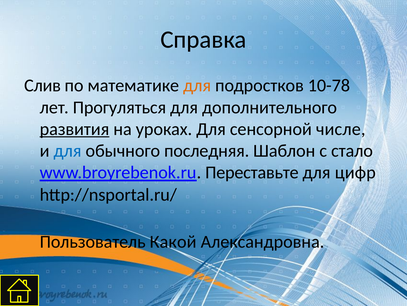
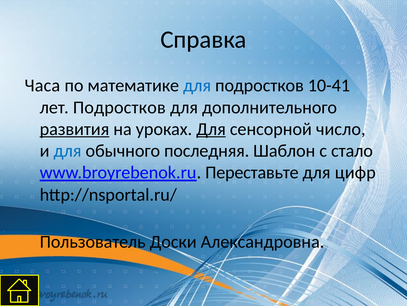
Слив: Слив -> Часа (42, 85)
для colour: orange -> blue (197, 85)
10-78: 10-78 -> 10-41 (329, 85)
лет Прогуляться: Прогуляться -> Подростков (119, 107)
Для underline: none -> present (211, 129)
числе: числе -> число (341, 129)
Какой: Какой -> Доски (173, 241)
